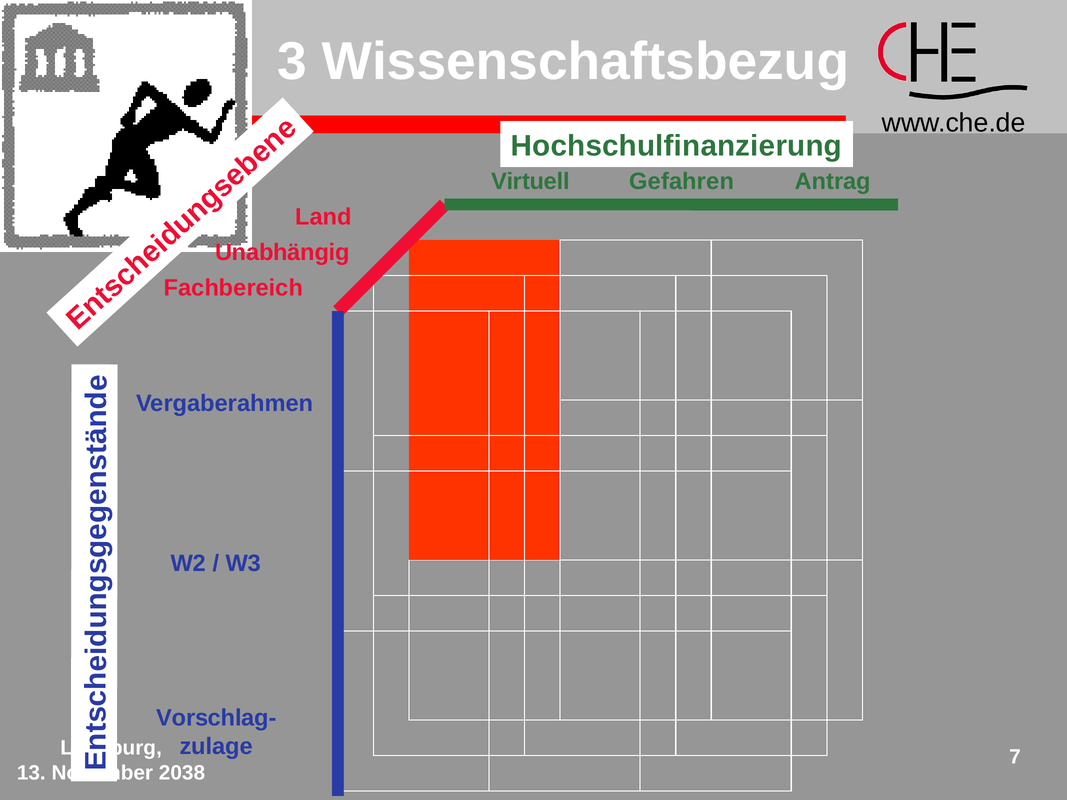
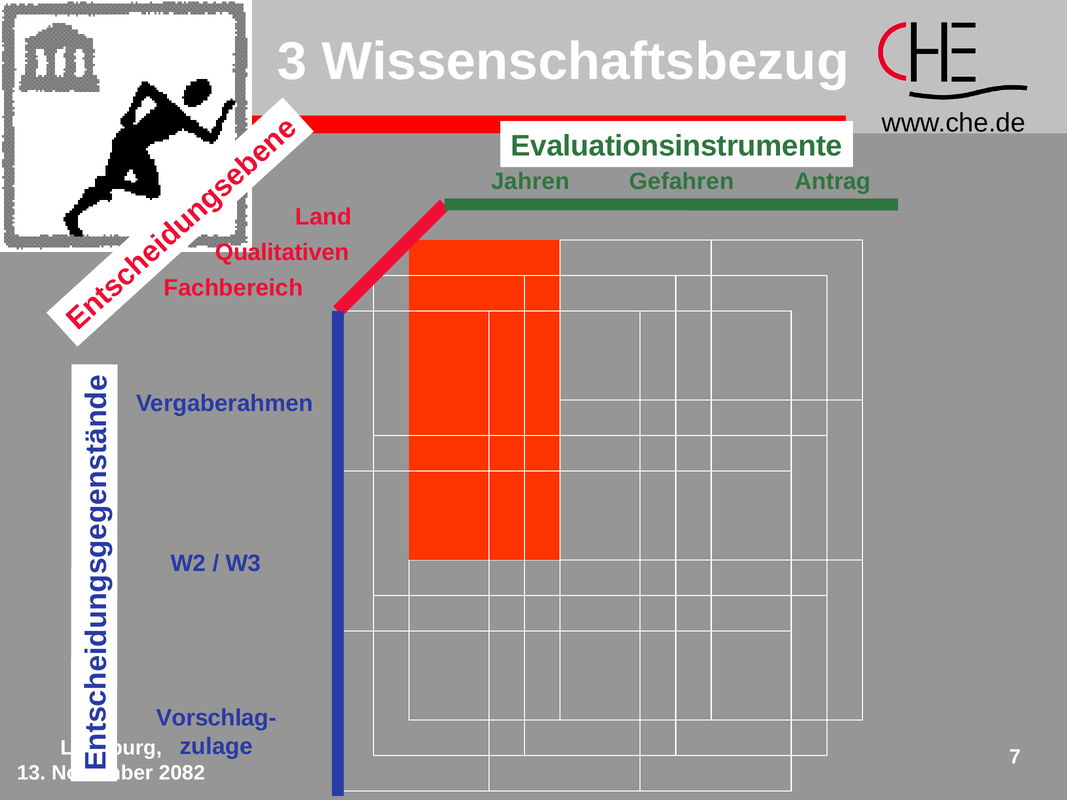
Hochschulfinanzierung: Hochschulfinanzierung -> Evaluationsinstrumente (677, 146)
Virtuell: Virtuell -> Jahren (530, 181)
Unabhängig: Unabhängig -> Qualitativen (282, 252)
2038: 2038 -> 2082 (182, 773)
